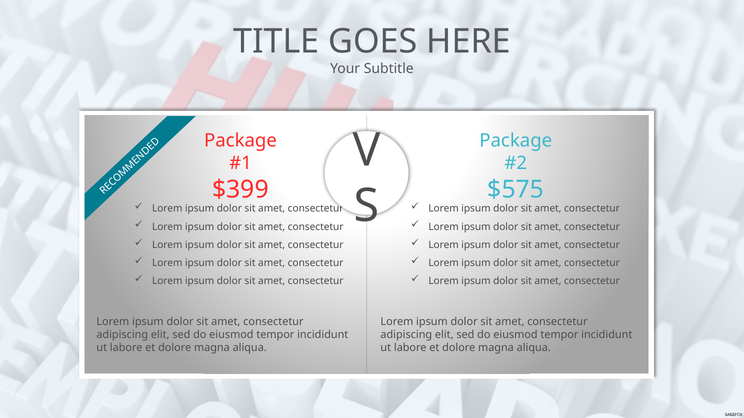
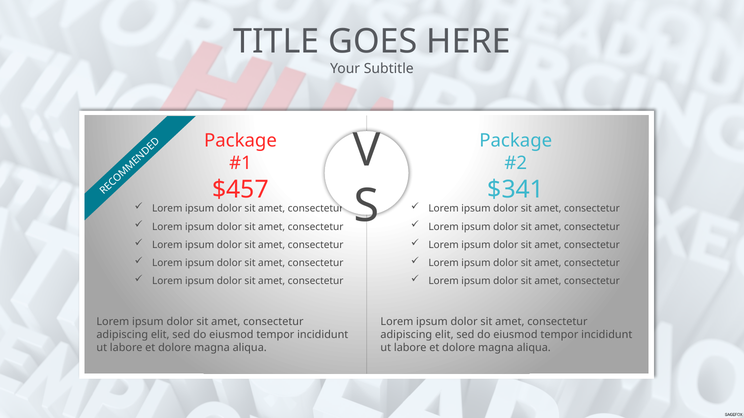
$399: $399 -> $457 (240, 190)
$575: $575 -> $341 (516, 190)
